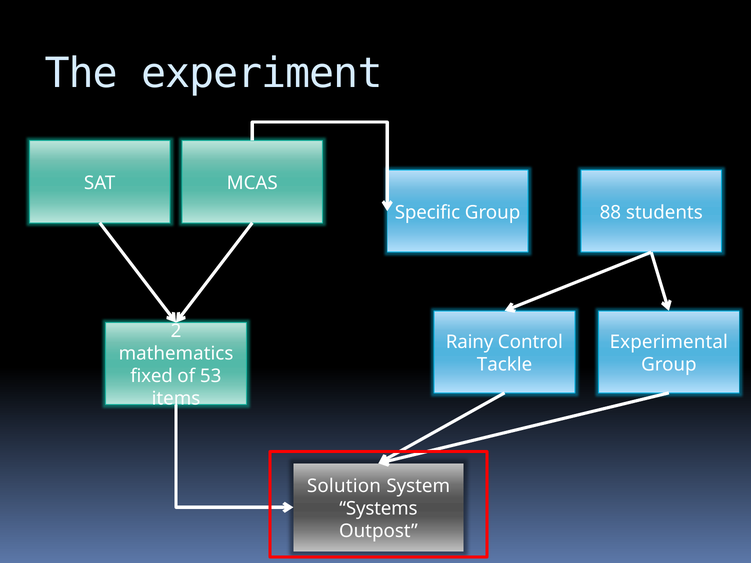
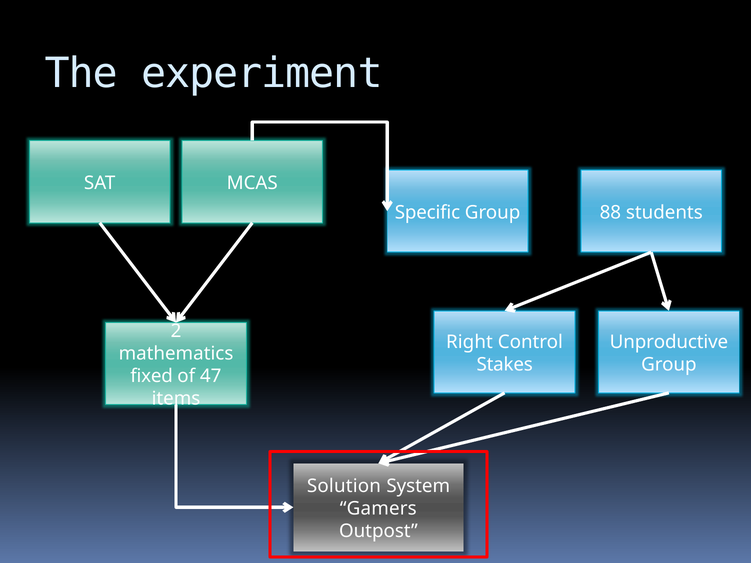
Rainy: Rainy -> Right (469, 342)
Experimental: Experimental -> Unproductive (669, 342)
Tackle: Tackle -> Stakes (505, 365)
53: 53 -> 47 (211, 376)
Systems: Systems -> Gamers (378, 509)
